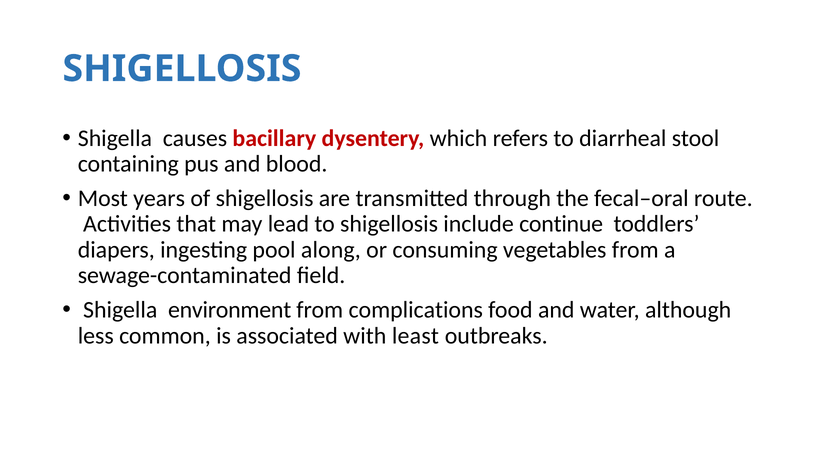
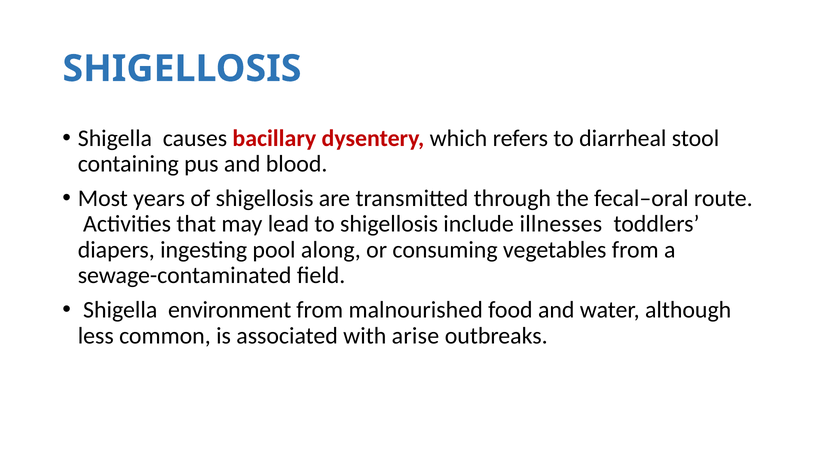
continue: continue -> illnesses (561, 224)
complications: complications -> malnourished (416, 310)
least: least -> arise (415, 336)
